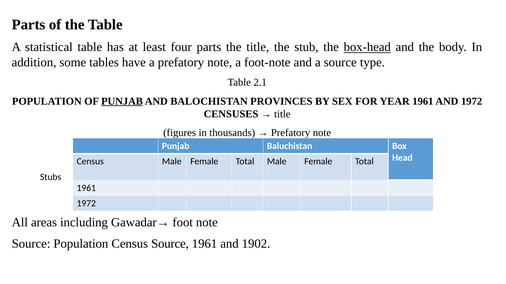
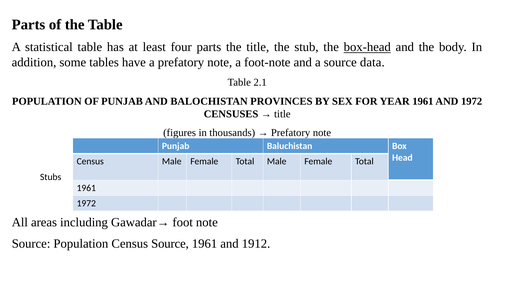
type: type -> data (372, 62)
PUNJAB underline: present -> none (122, 101)
1902: 1902 -> 1912 (256, 244)
